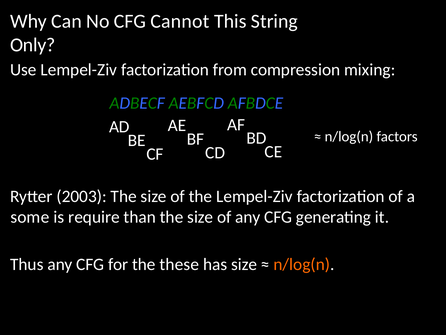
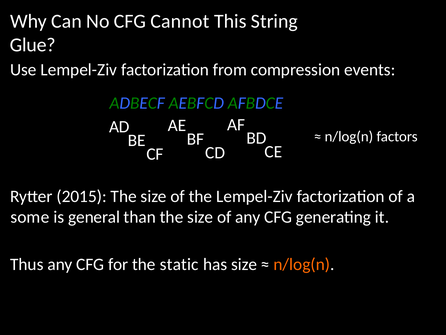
Only: Only -> Glue (33, 45)
mixing: mixing -> events (370, 70)
2003: 2003 -> 2015 (82, 196)
require: require -> general (94, 217)
these: these -> static (179, 264)
